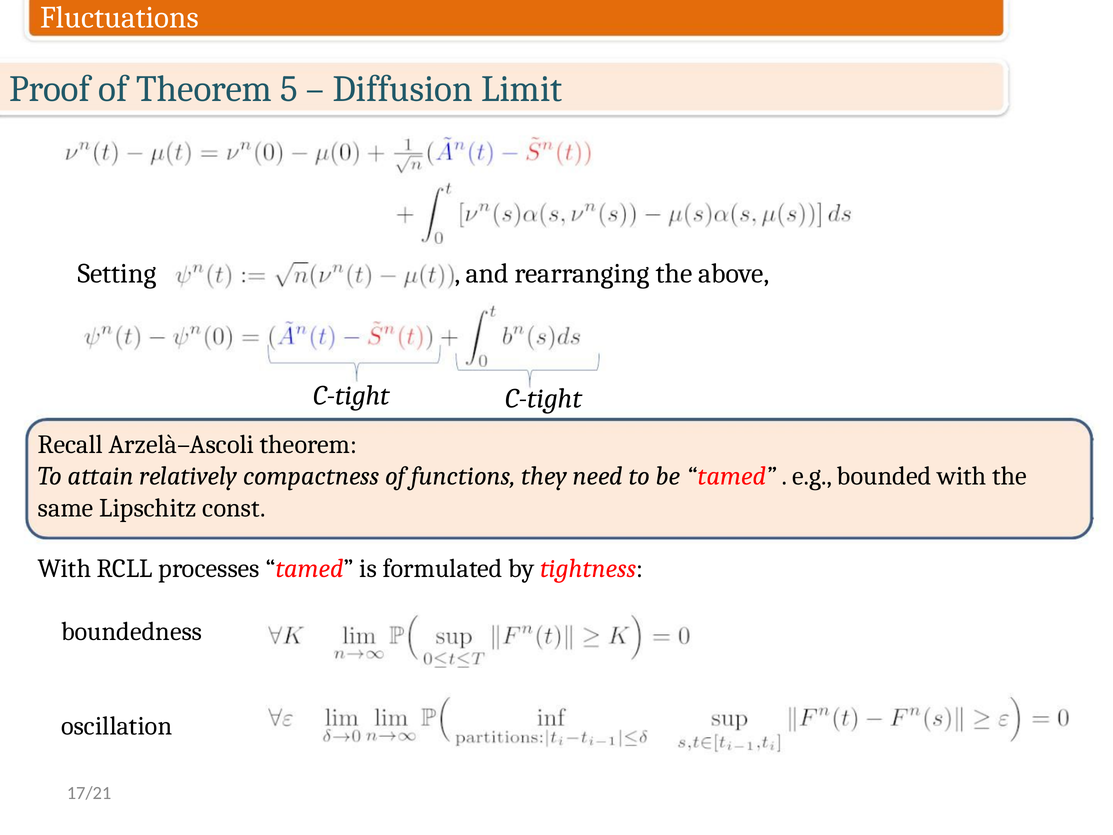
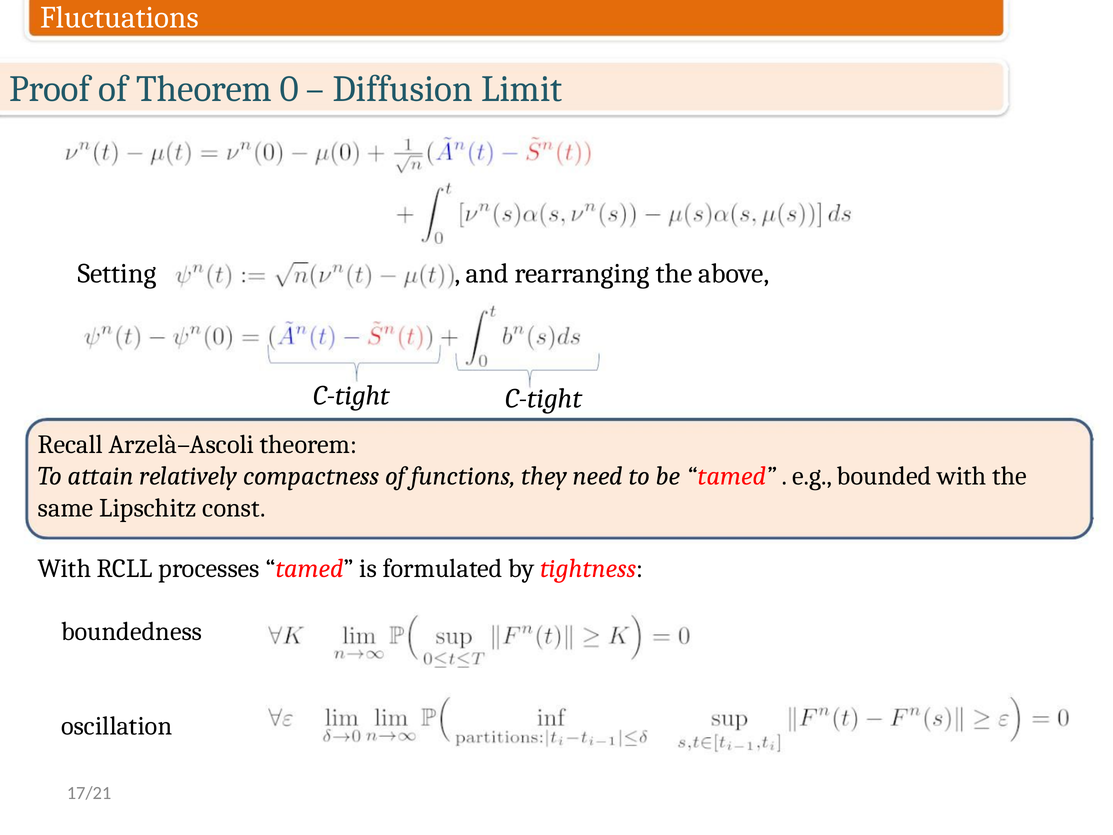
5: 5 -> 0 (289, 89)
